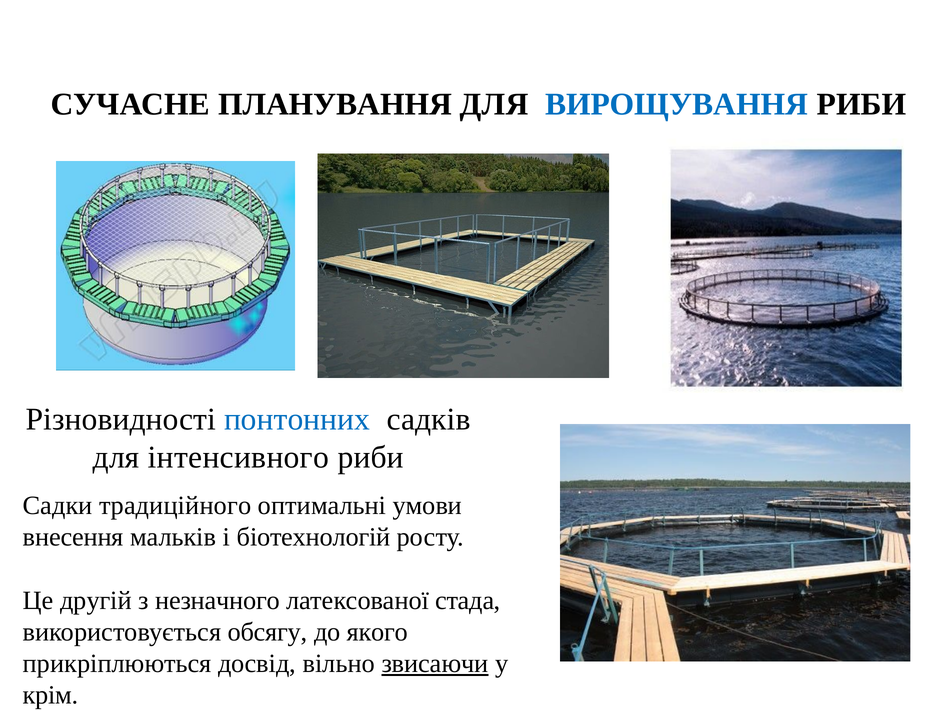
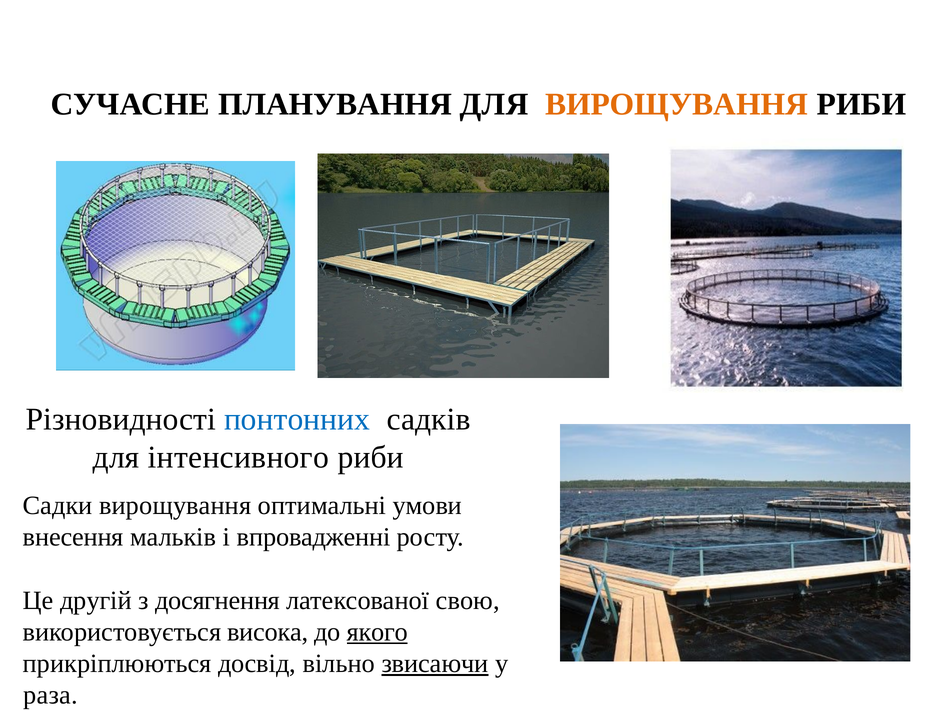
ВИРОЩУВАННЯ colour: blue -> orange (677, 104)
Садки традиційного: традиційного -> вирощування (175, 506)
біотехнологій: біотехнологій -> впровадженні (314, 538)
незначного: незначного -> досягнення (218, 601)
стада: стада -> свою (468, 601)
обсягу: обсягу -> висока (268, 633)
якого underline: none -> present (377, 633)
крім: крім -> раза (50, 696)
